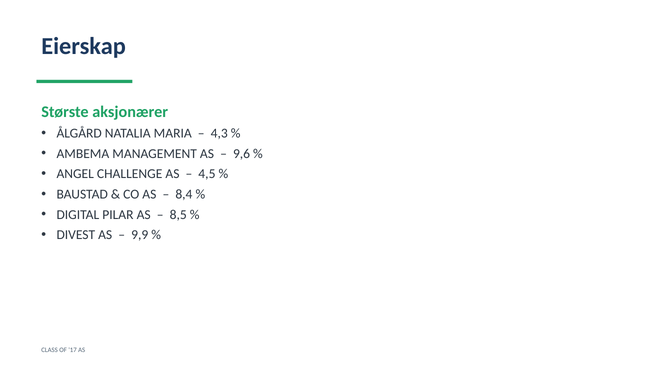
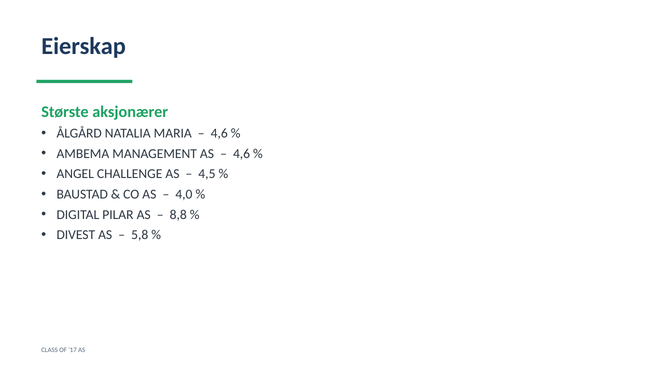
4,3: 4,3 -> 4,6 (219, 133)
9,6: 9,6 -> 4,6 (242, 154)
8,4: 8,4 -> 4,0 (184, 194)
8,5: 8,5 -> 8,8 (178, 215)
9,9: 9,9 -> 5,8 (140, 235)
